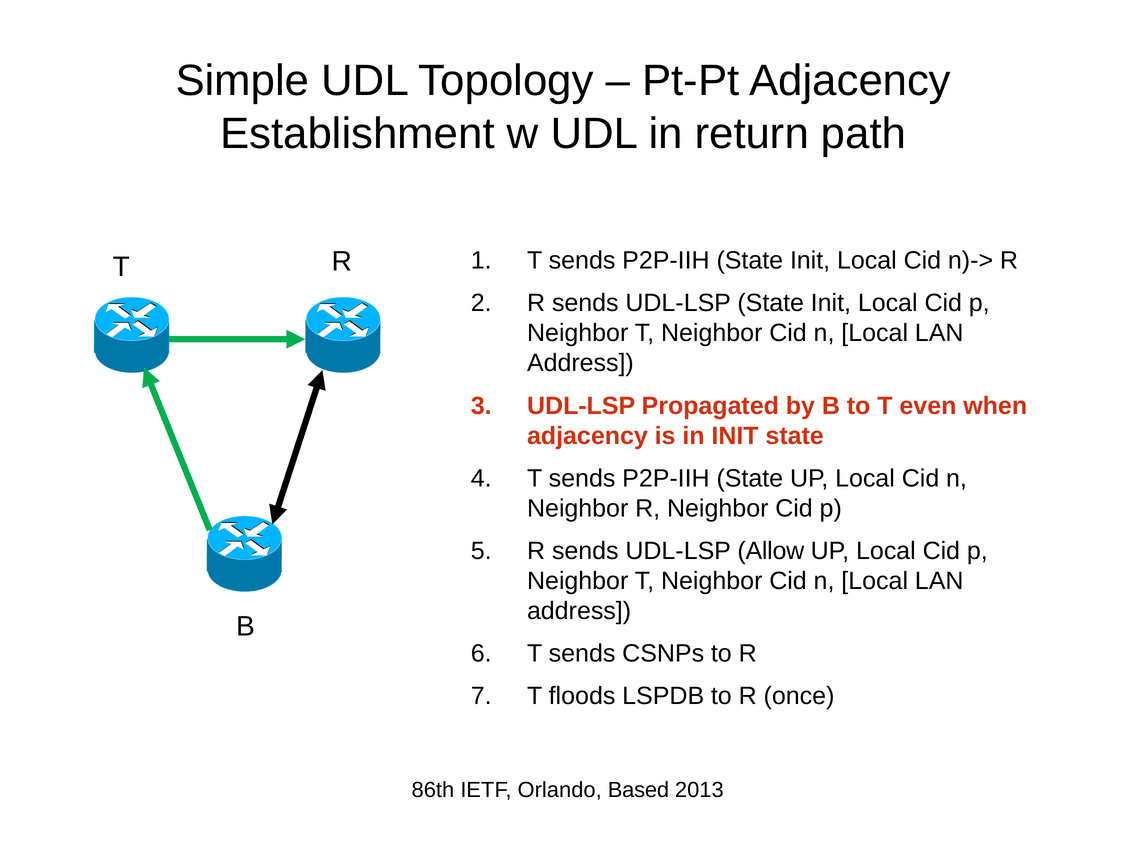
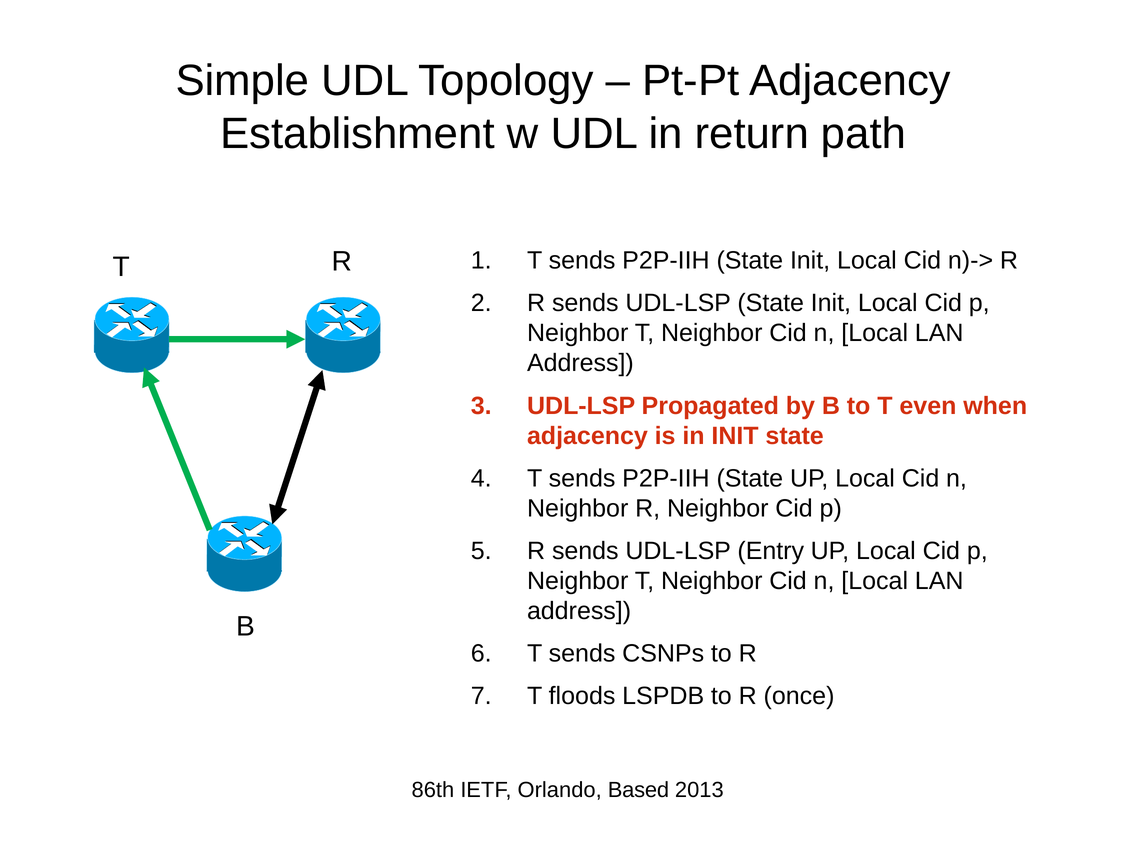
Allow: Allow -> Entry (771, 551)
